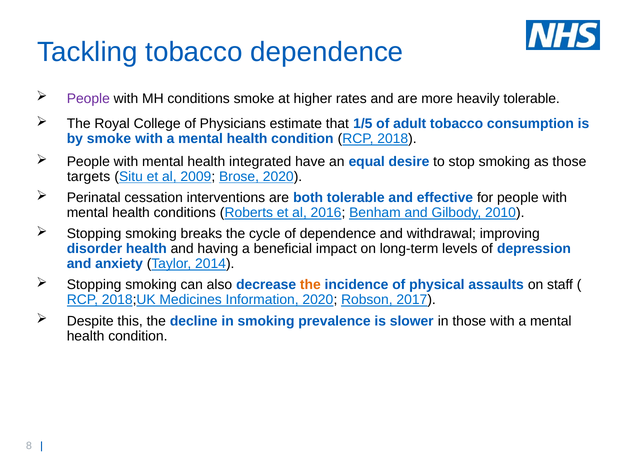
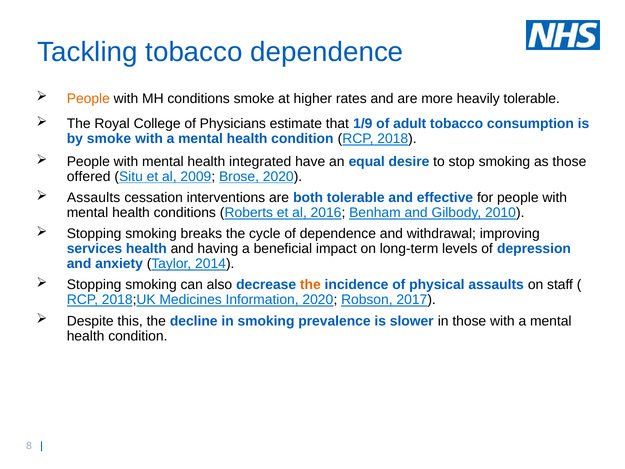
People colour: purple -> orange (88, 98)
1/5: 1/5 -> 1/9 (363, 124)
targets: targets -> offered (89, 177)
Perinatal: Perinatal -> Assaults (94, 198)
disorder: disorder -> services (94, 249)
